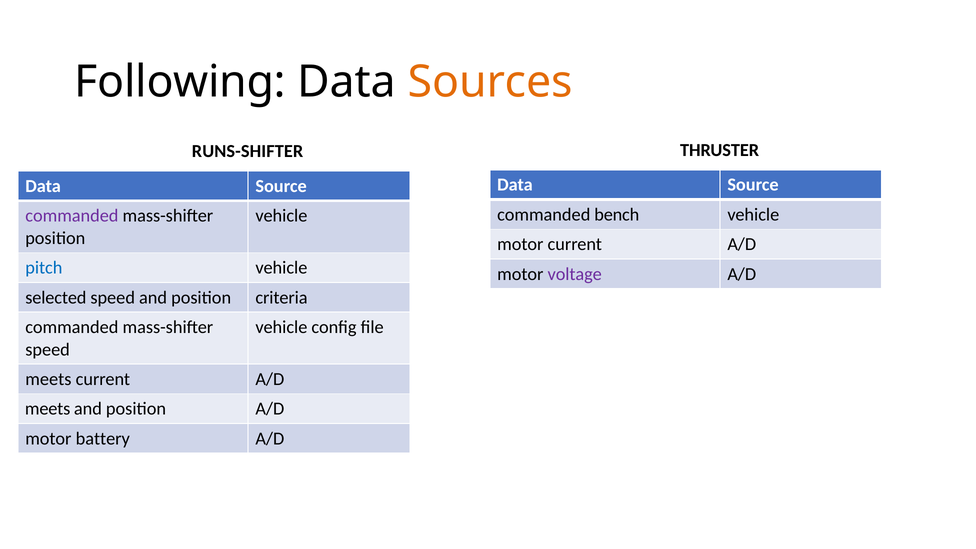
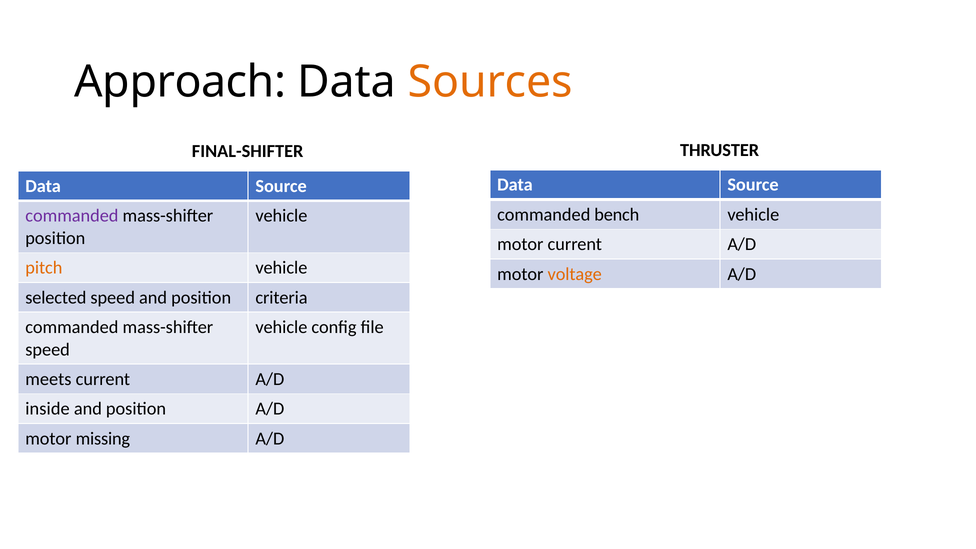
Following: Following -> Approach (180, 82)
RUNS-SHIFTER: RUNS-SHIFTER -> FINAL-SHIFTER (248, 151)
pitch colour: blue -> orange (44, 268)
voltage colour: purple -> orange (575, 274)
meets: meets -> inside (48, 409)
battery: battery -> missing (103, 439)
